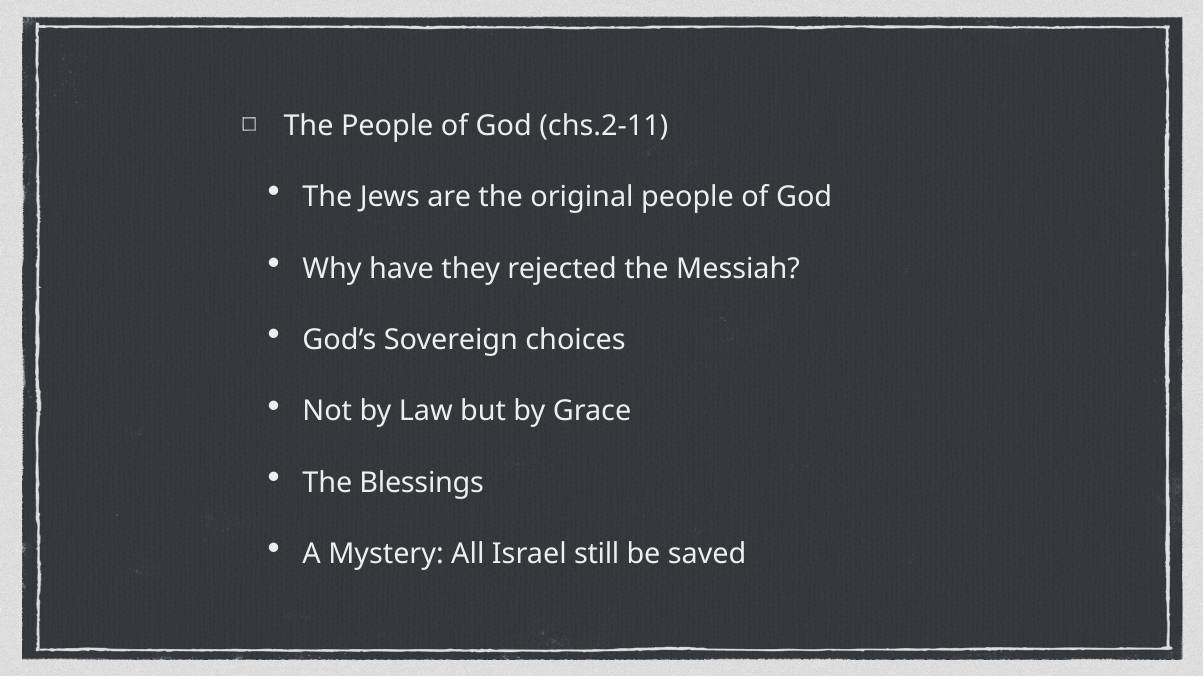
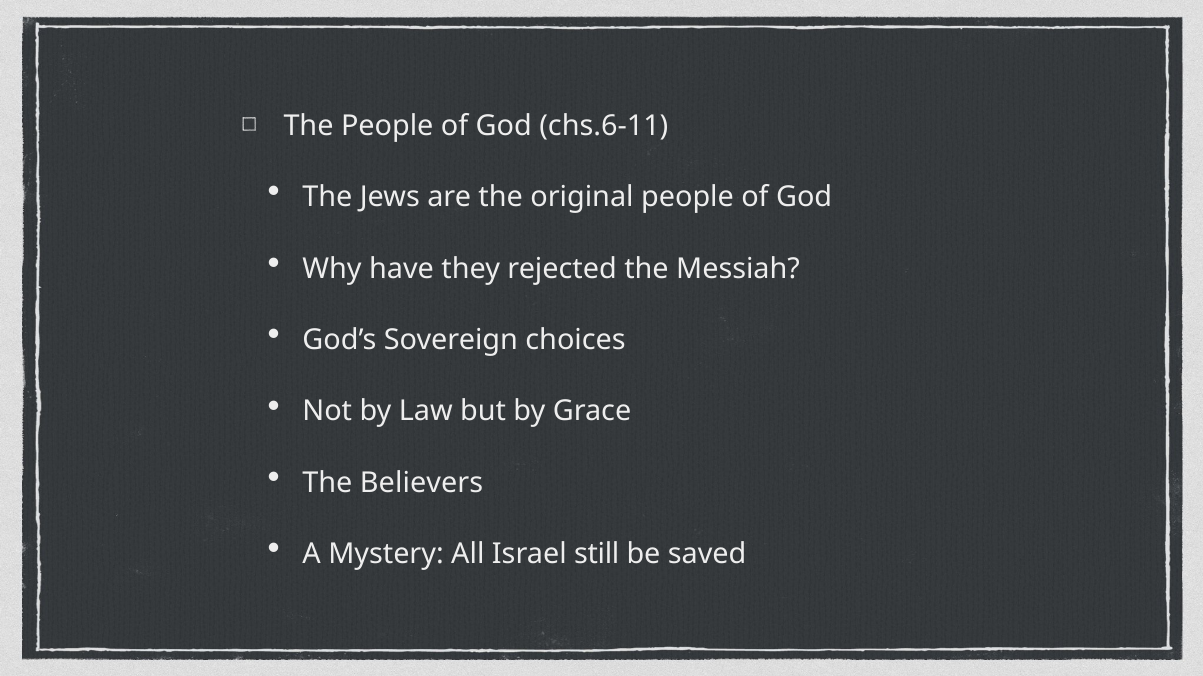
chs.2-11: chs.2-11 -> chs.6-11 (604, 126)
Blessings: Blessings -> Believers (422, 483)
